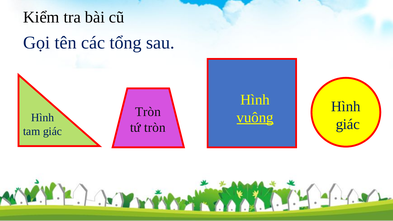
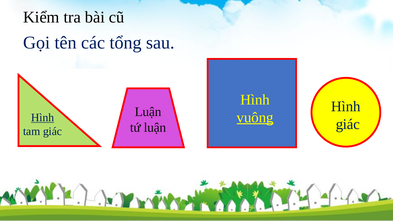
Tròn: Tròn -> Luận (148, 112)
Hình underline: none -> present (43, 118)
tứ tròn: tròn -> luận (155, 128)
